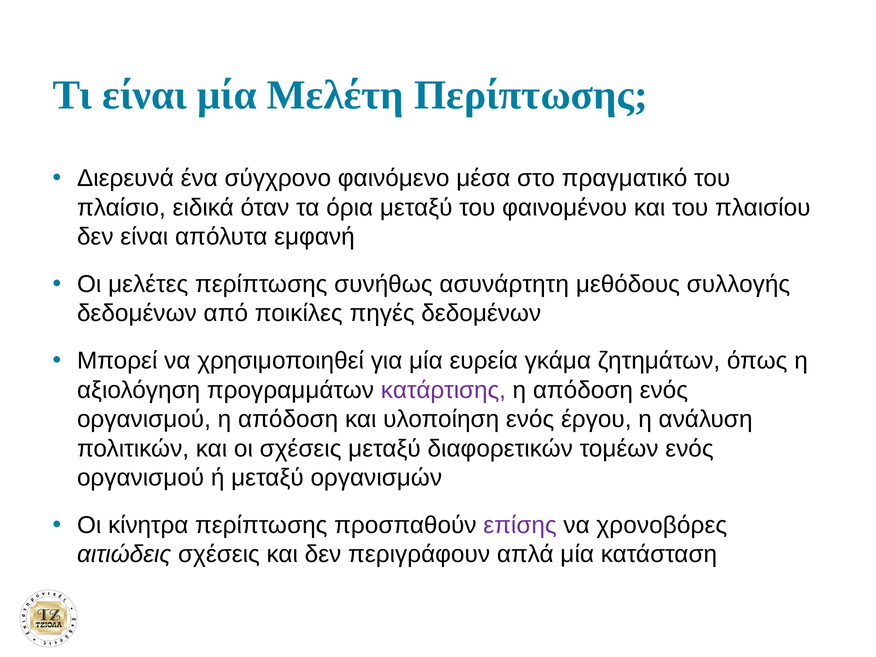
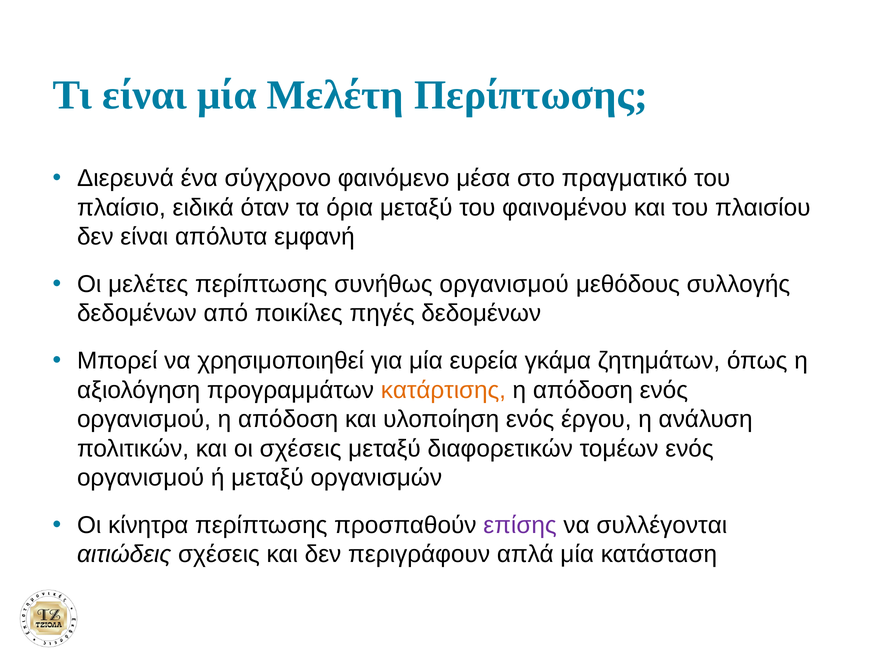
συνήθως ασυνάρτητη: ασυνάρτητη -> οργανισμού (504, 284)
κατάρτισης colour: purple -> orange (443, 390)
χρονοβόρες: χρονοβόρες -> συλλέγονται (662, 525)
